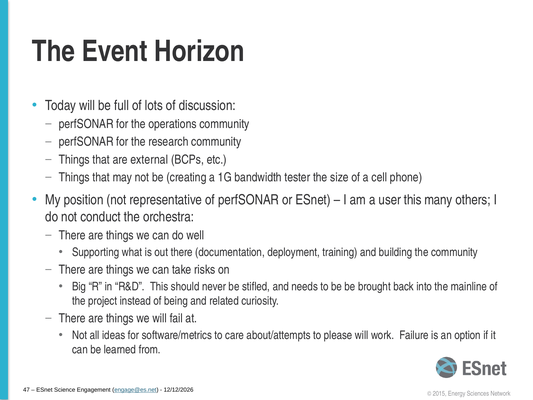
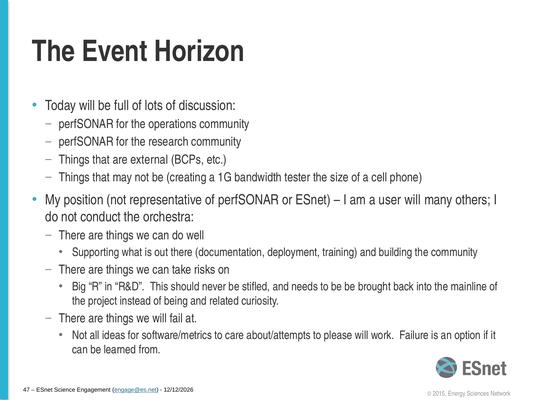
user this: this -> will (413, 200)
